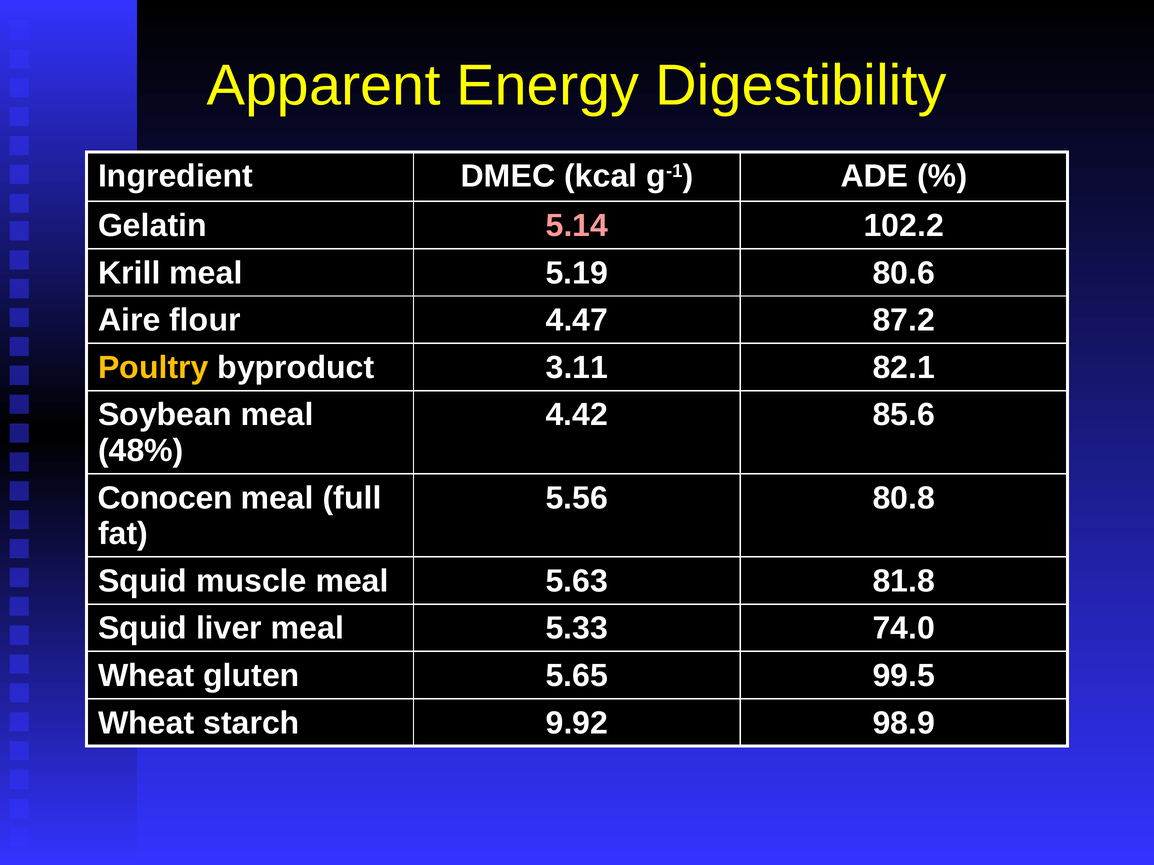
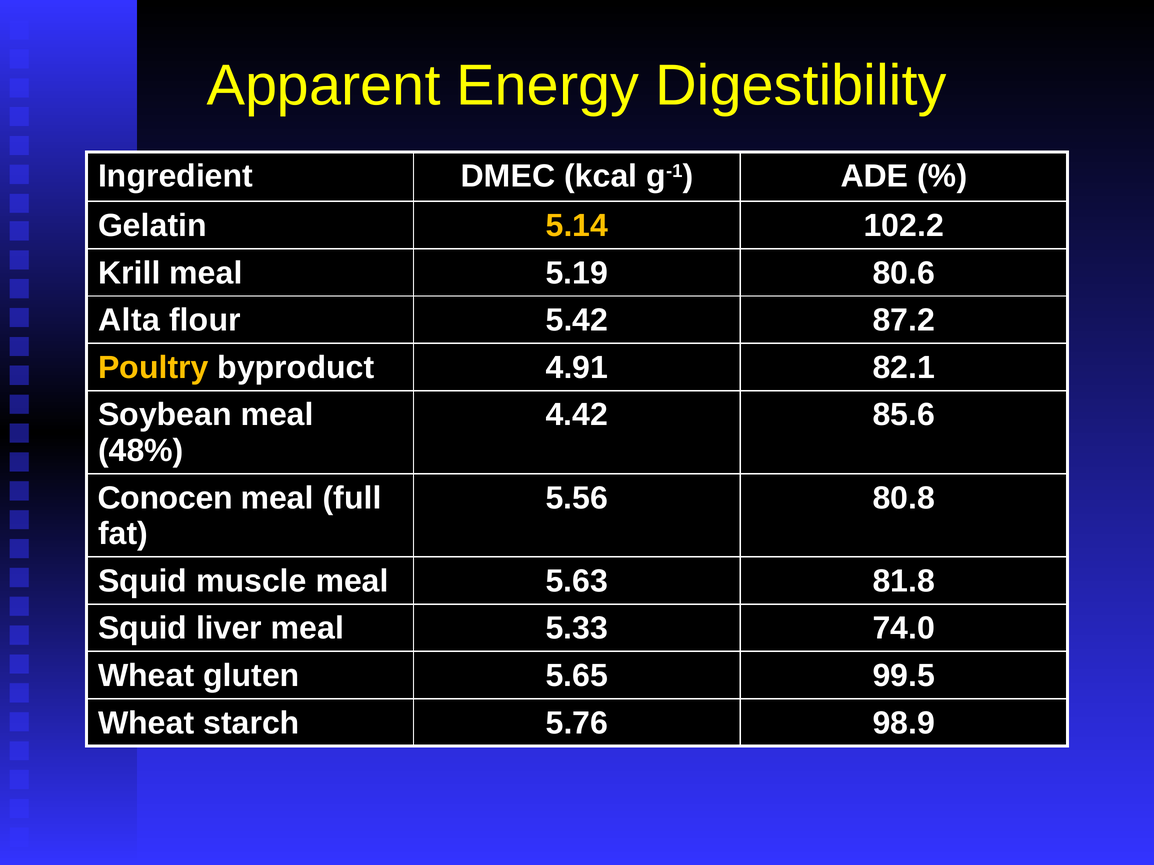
5.14 colour: pink -> yellow (577, 226)
Aire: Aire -> Alta (129, 320)
4.47: 4.47 -> 5.42 (577, 320)
3.11: 3.11 -> 4.91 (577, 368)
9.92: 9.92 -> 5.76 (577, 723)
